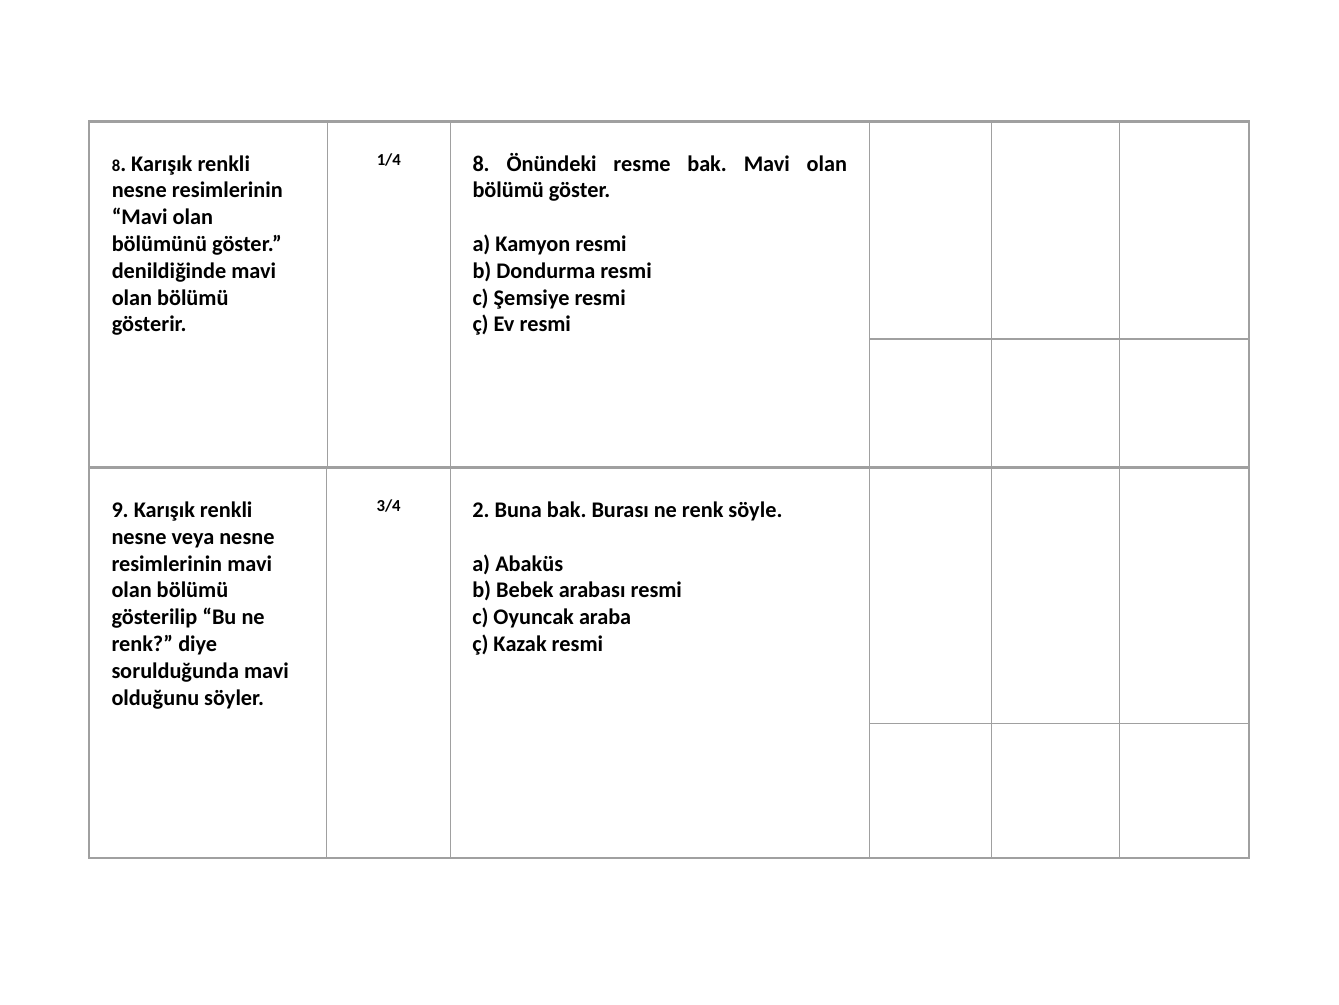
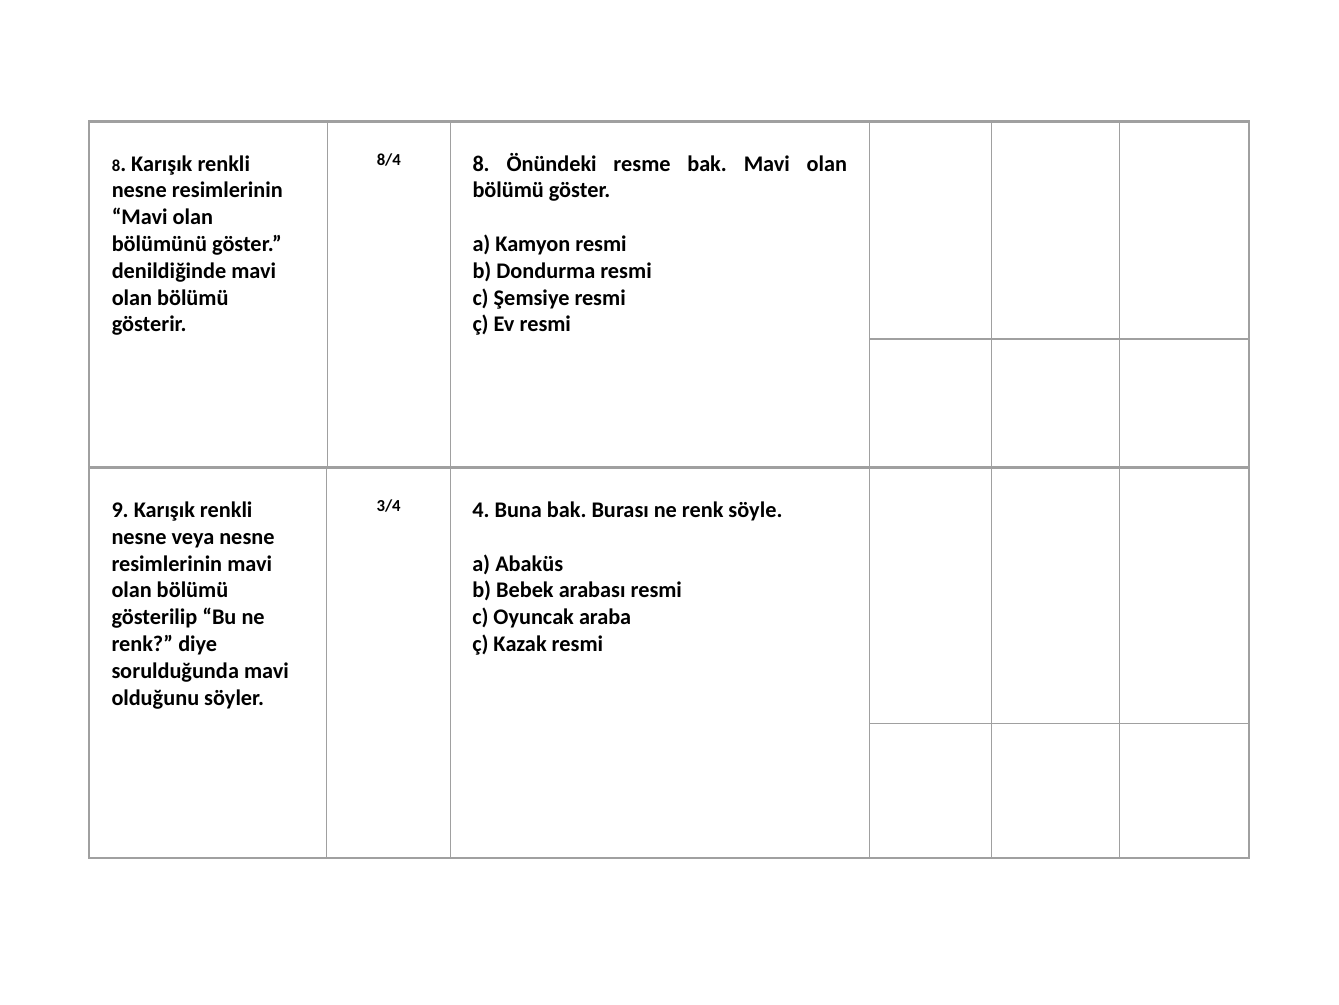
1/4: 1/4 -> 8/4 (389, 160)
2: 2 -> 4 (481, 510)
